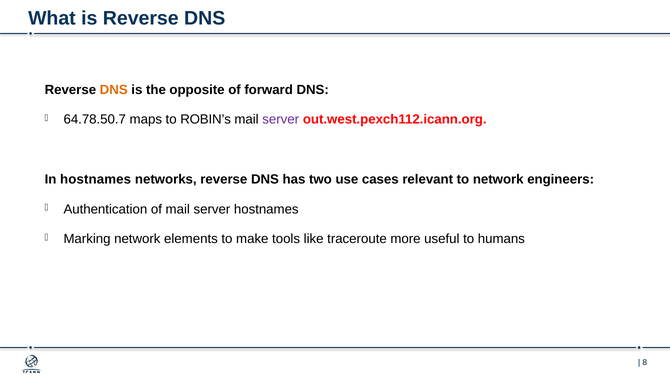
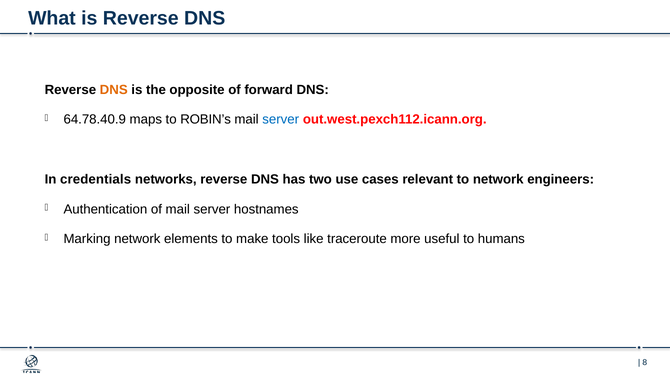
64.78.50.7: 64.78.50.7 -> 64.78.40.9 (95, 120)
server colour: purple -> blue (281, 120)
In hostnames: hostnames -> credentials (96, 179)
